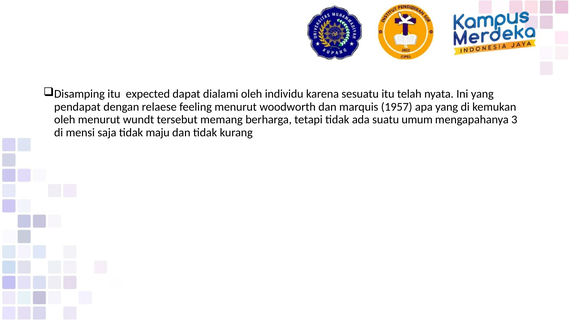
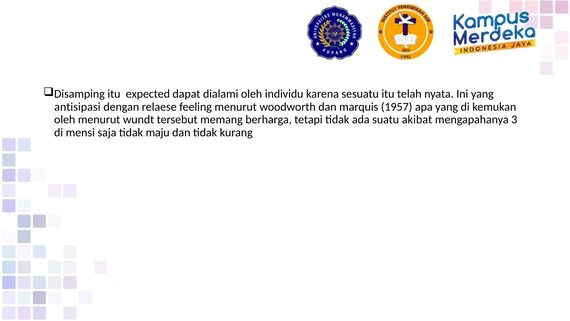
pendapat: pendapat -> antisipasi (77, 107)
umum: umum -> akibat (417, 119)
